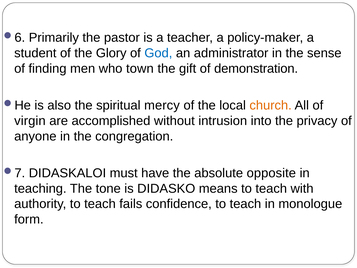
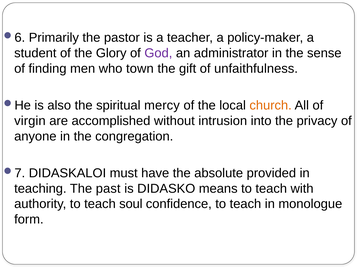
God colour: blue -> purple (158, 53)
demonstration: demonstration -> unfaithfulness (256, 69)
opposite: opposite -> provided (271, 173)
tone: tone -> past (108, 188)
fails: fails -> soul (131, 204)
